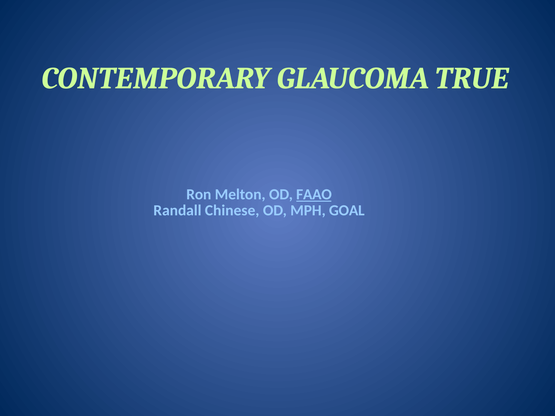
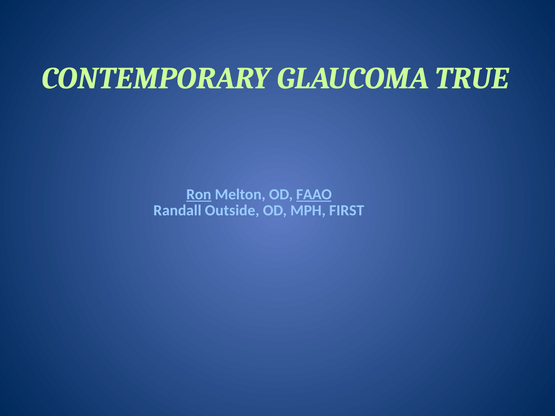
Ron underline: none -> present (199, 195)
Chinese: Chinese -> Outside (232, 210)
GOAL: GOAL -> FIRST (347, 210)
